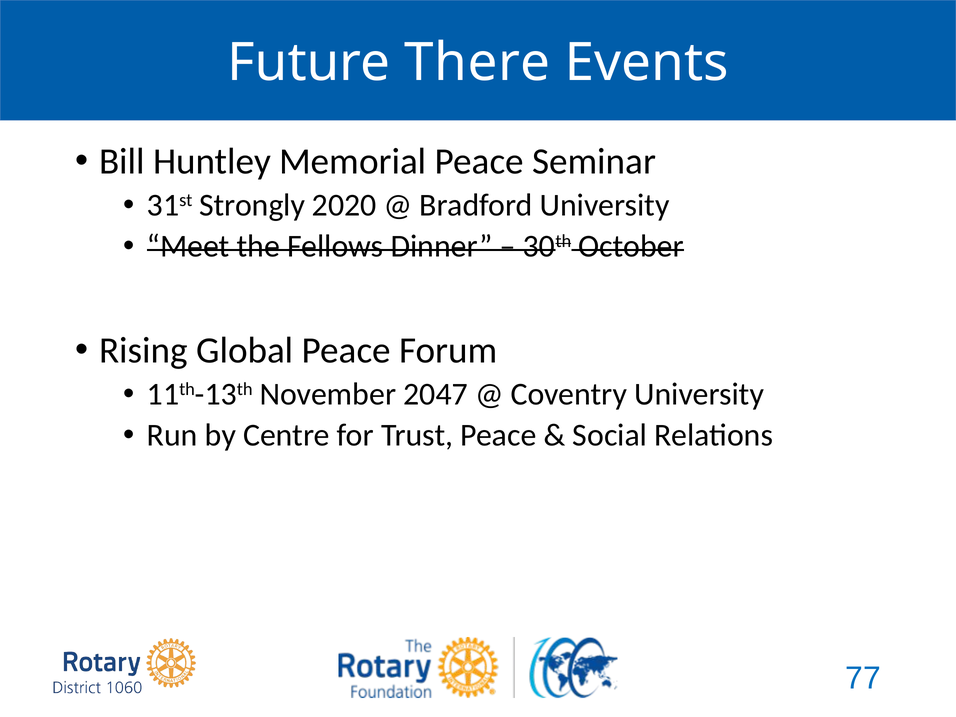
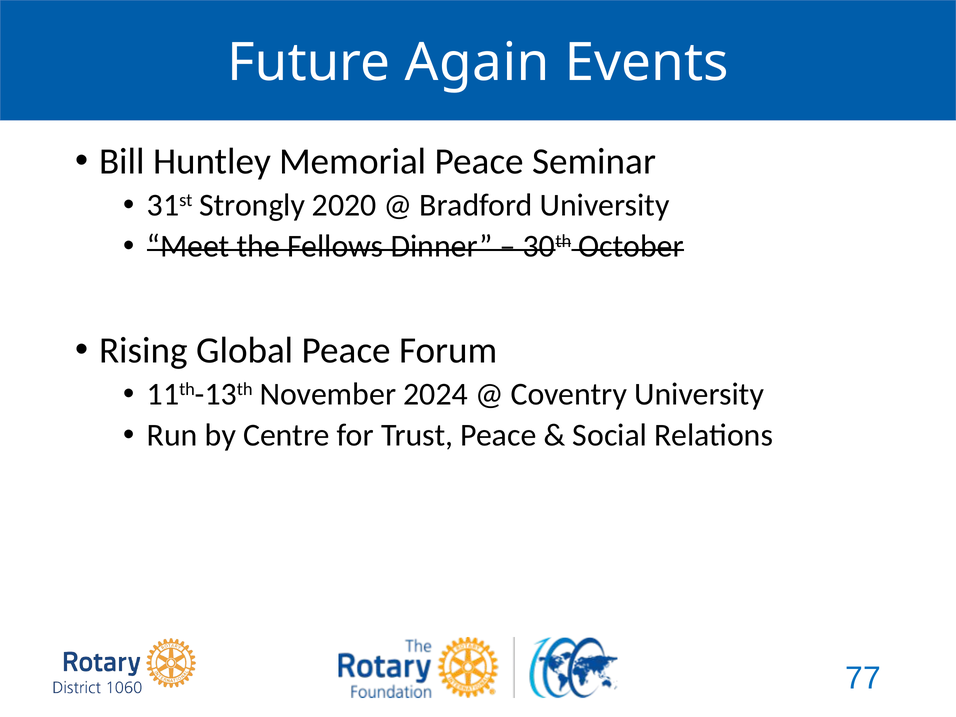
There: There -> Again (477, 63)
2047: 2047 -> 2024 (436, 394)
